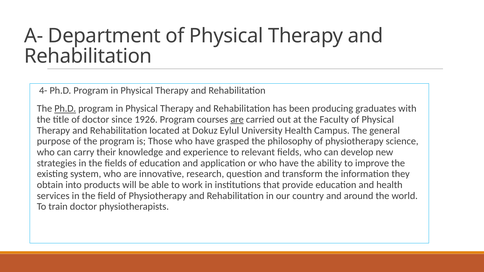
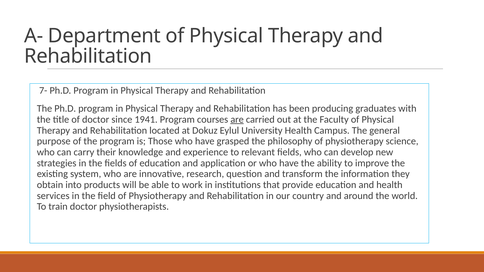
4-: 4- -> 7- (43, 91)
Ph.D underline: present -> none (65, 109)
1926: 1926 -> 1941 (146, 120)
